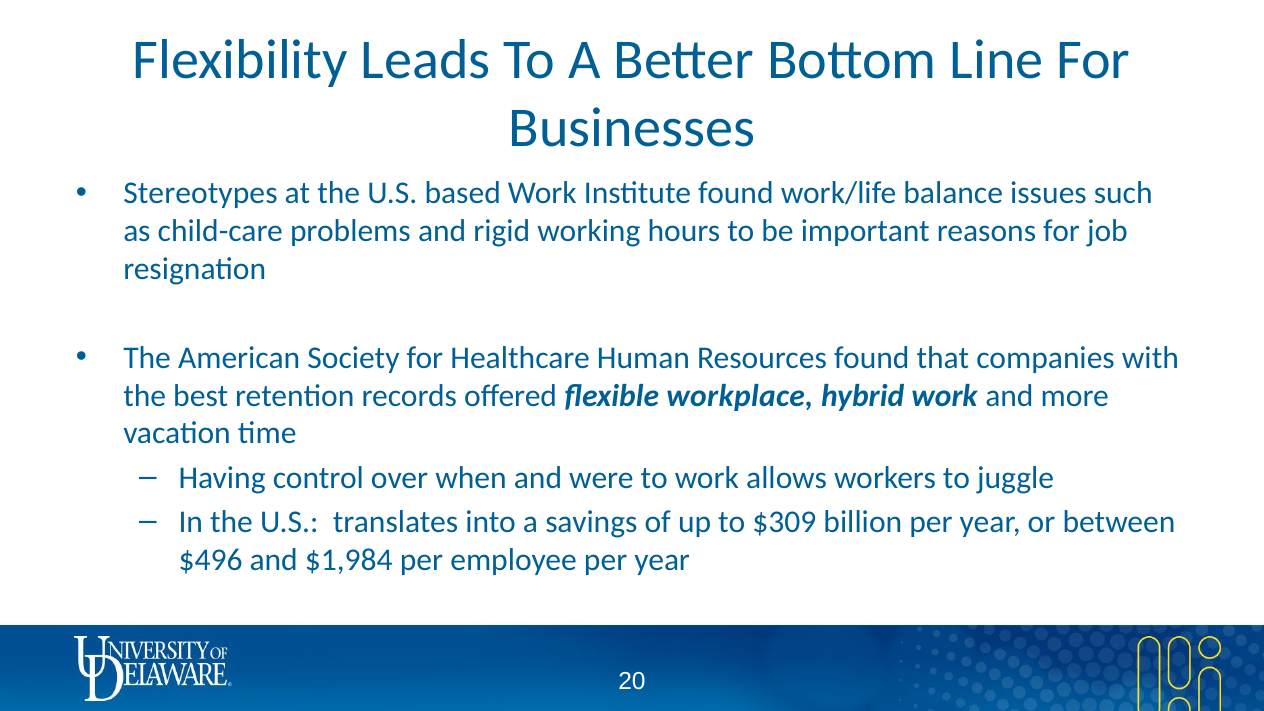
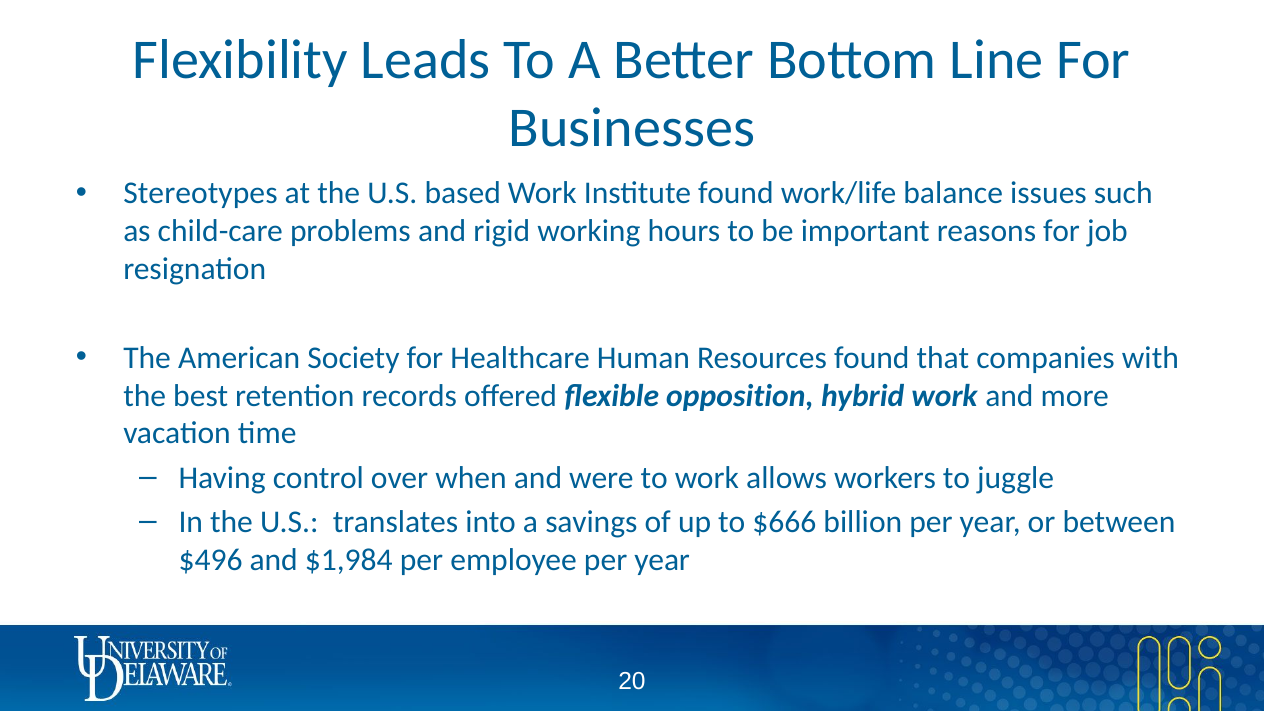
workplace: workplace -> opposition (740, 396)
$309: $309 -> $666 (784, 522)
